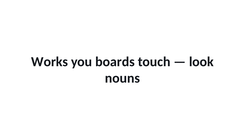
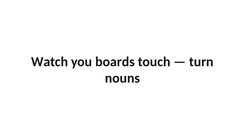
Works: Works -> Watch (50, 62)
look: look -> turn (201, 62)
